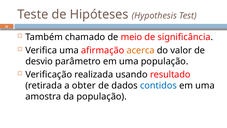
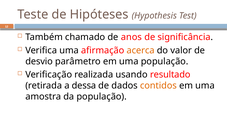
meio: meio -> anos (131, 37)
obter: obter -> dessa (84, 85)
contidos colour: blue -> orange (158, 85)
